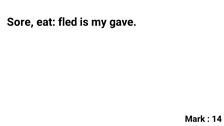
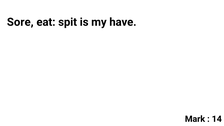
fled: fled -> spit (68, 22)
gave: gave -> have (123, 22)
